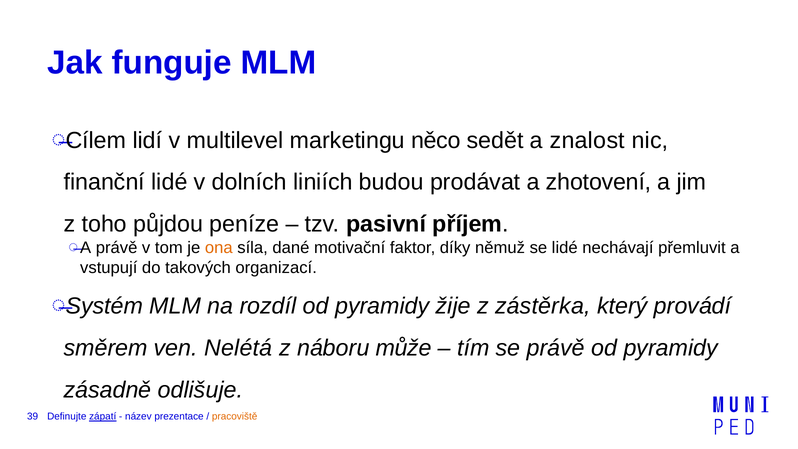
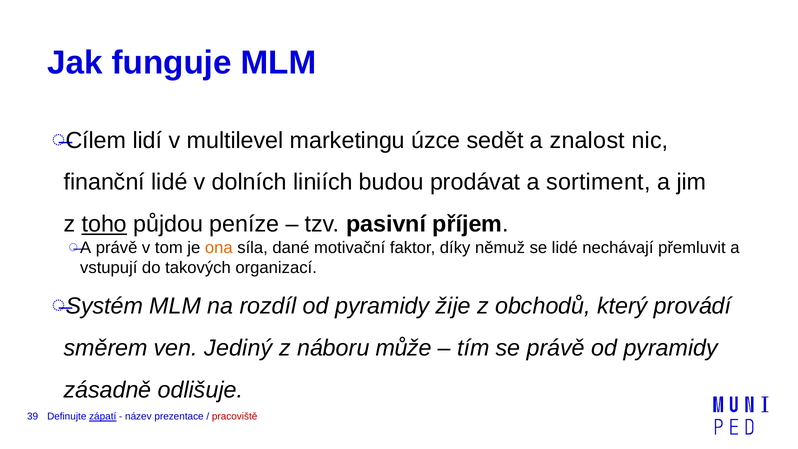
něco: něco -> úzce (436, 140)
zhotovení: zhotovení -> sortiment (598, 182)
toho underline: none -> present (104, 224)
zástěrka: zástěrka -> obchodů (543, 306)
Nelétá: Nelétá -> Jediný (238, 348)
pracoviště colour: orange -> red (235, 417)
